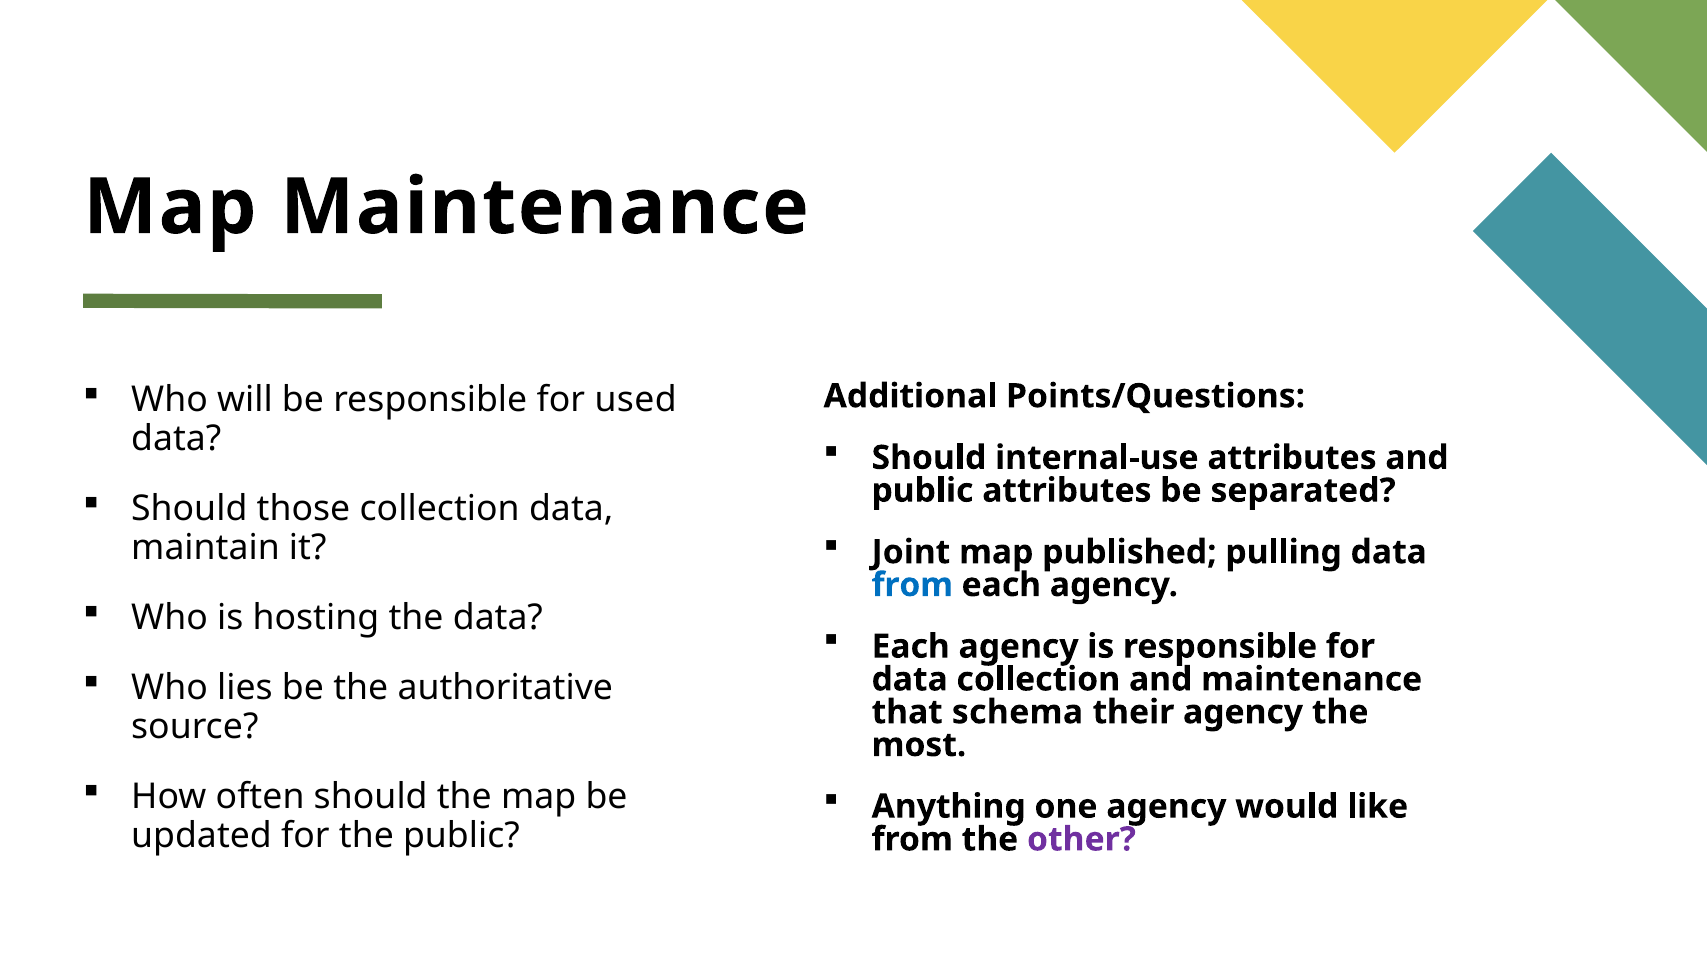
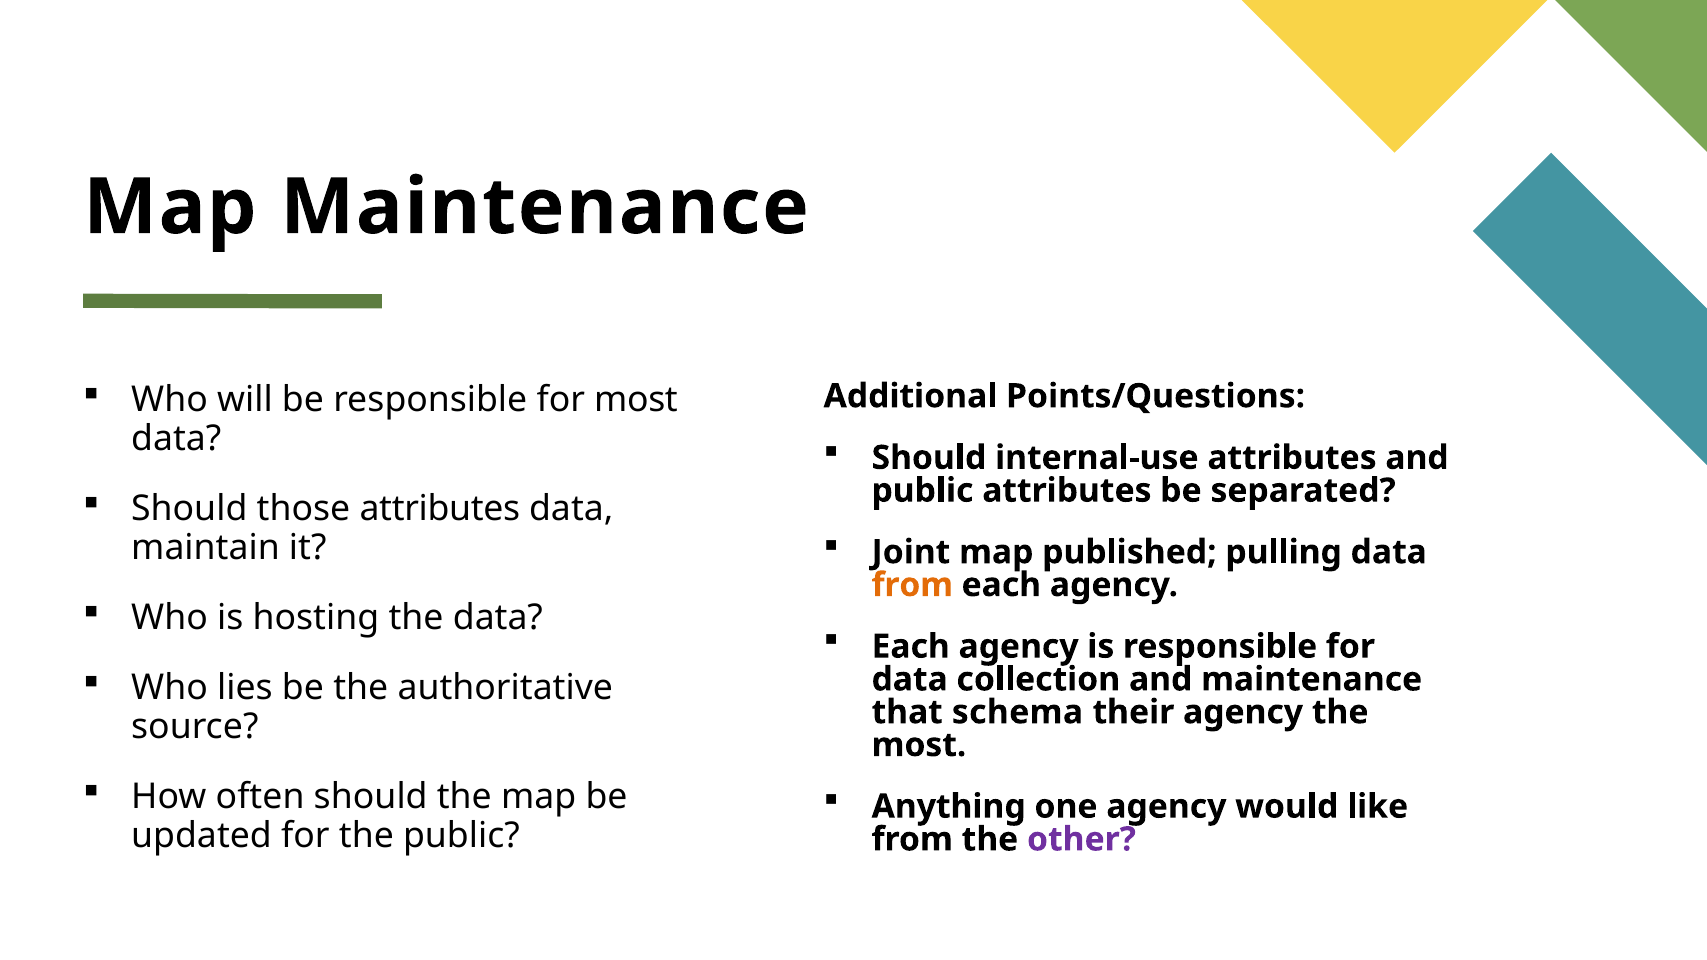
for used: used -> most (636, 400)
those collection: collection -> attributes (440, 509)
from colour: blue -> orange (912, 585)
